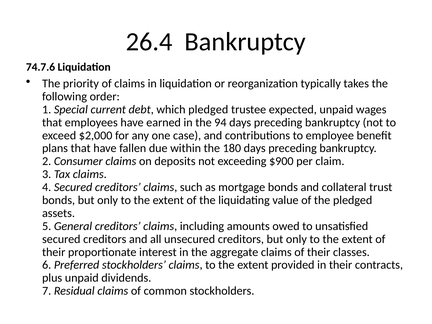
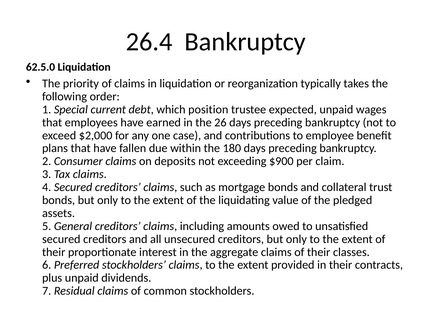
74.7.6: 74.7.6 -> 62.5.0 (40, 67)
which pledged: pledged -> position (208, 109)
94: 94 -> 26 (220, 122)
